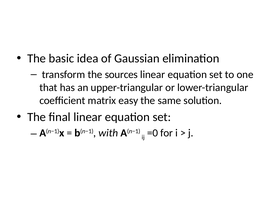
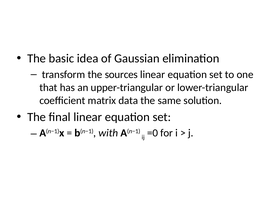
easy: easy -> data (128, 101)
